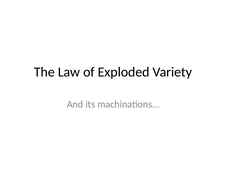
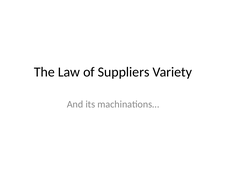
Exploded: Exploded -> Suppliers (124, 72)
